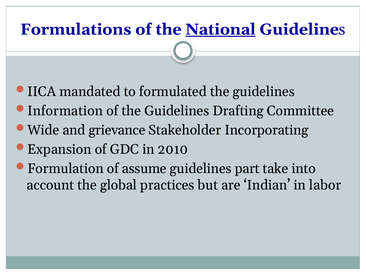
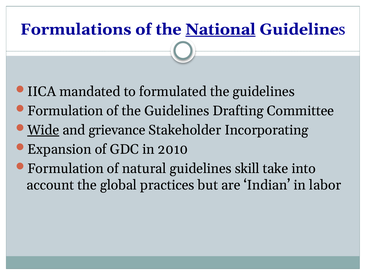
Information: Information -> Formulation (65, 111)
Wide underline: none -> present (43, 130)
assume: assume -> natural (144, 168)
part: part -> skill (247, 168)
